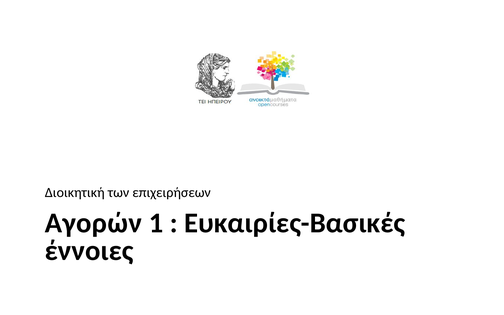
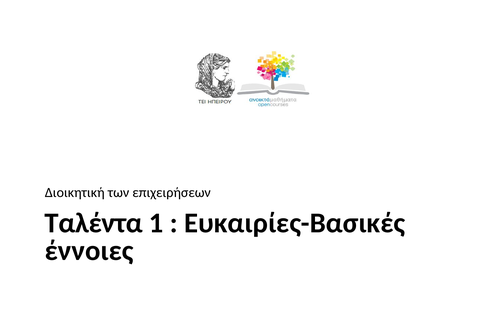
Αγορών: Αγορών -> Ταλέντα (94, 223)
